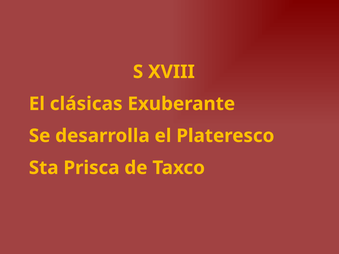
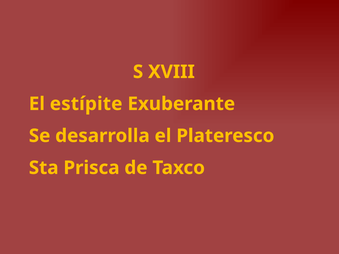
clásicas: clásicas -> estípite (86, 104)
